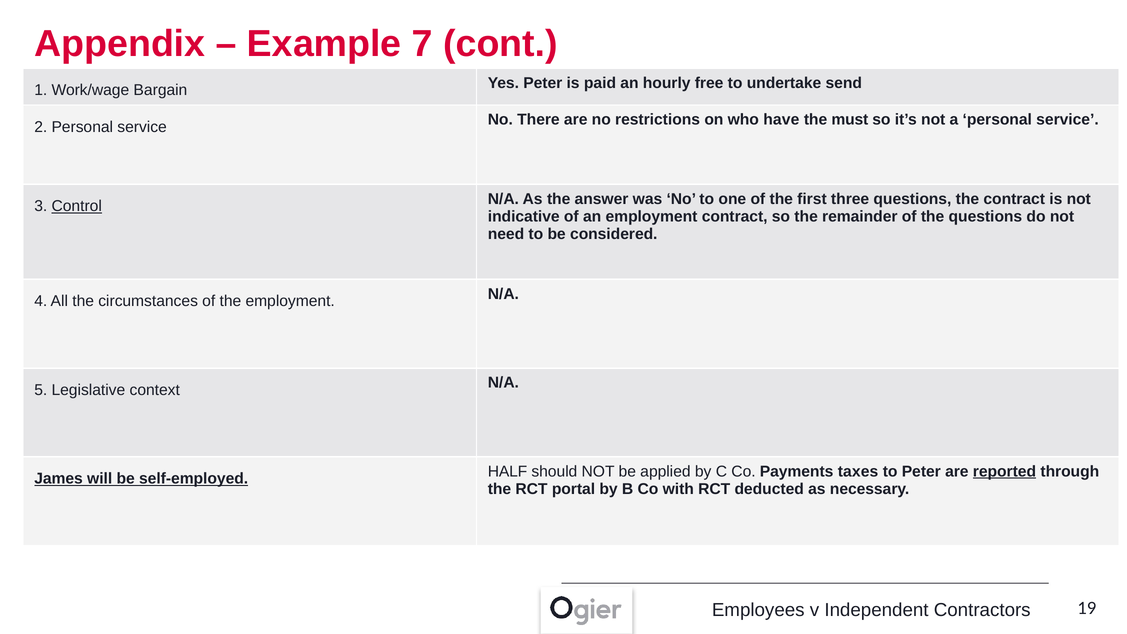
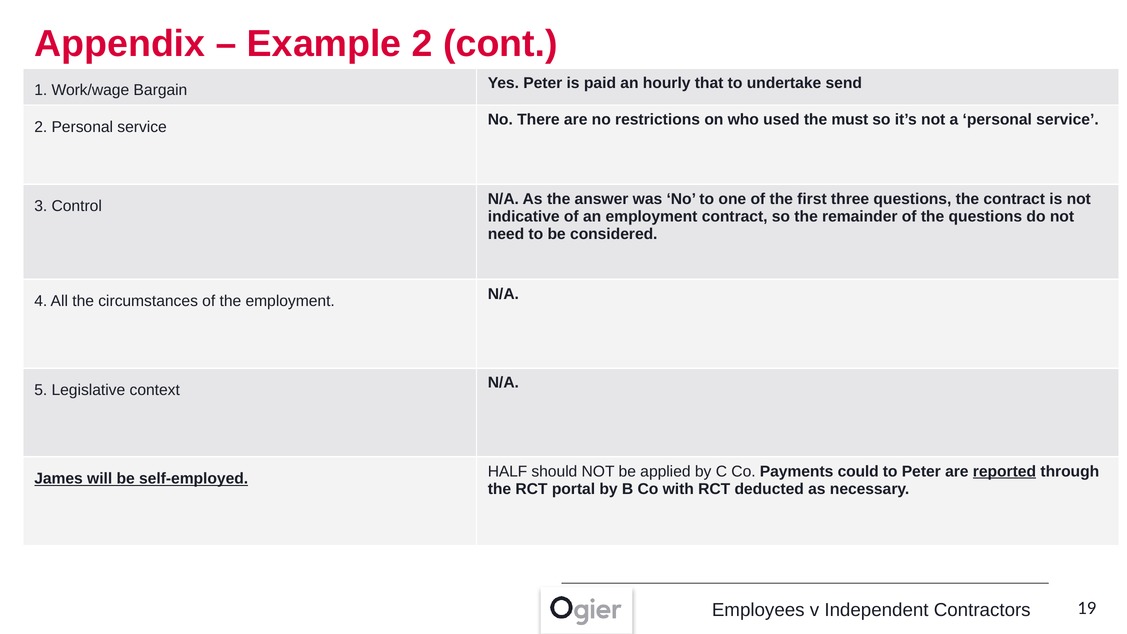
Example 7: 7 -> 2 (422, 44)
free: free -> that (709, 83)
have: have -> used (781, 120)
Control underline: present -> none (77, 206)
taxes: taxes -> could (858, 471)
